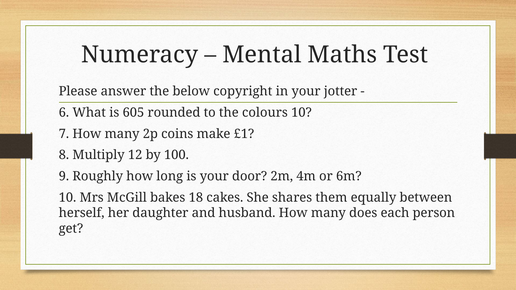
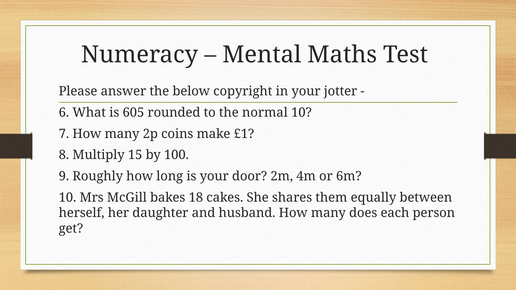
colours: colours -> normal (265, 113)
12: 12 -> 15 (135, 155)
